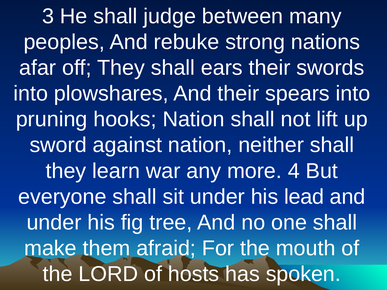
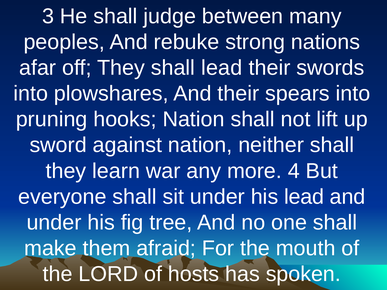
shall ears: ears -> lead (222, 68)
